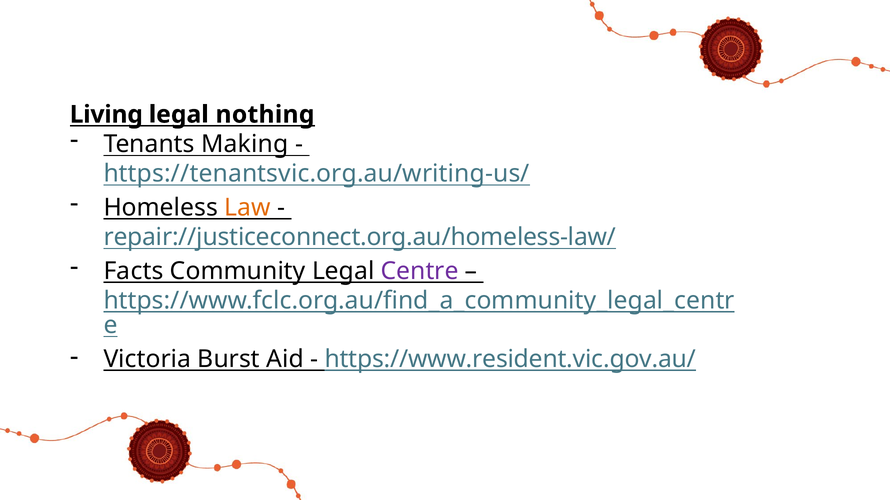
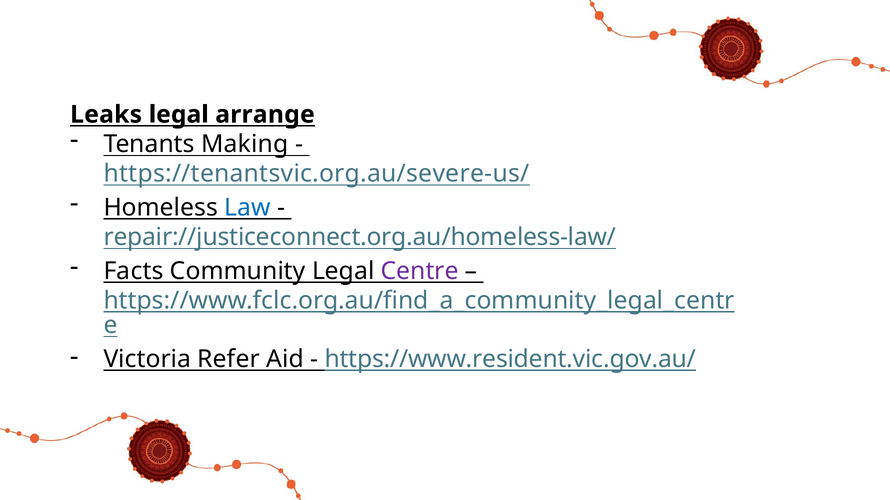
Living: Living -> Leaks (106, 115)
nothing: nothing -> arrange (265, 115)
https://tenantsvic.org.au/writing-us/: https://tenantsvic.org.au/writing-us/ -> https://tenantsvic.org.au/severe-us/ (317, 174)
Law colour: orange -> blue (248, 208)
Burst: Burst -> Refer (229, 360)
